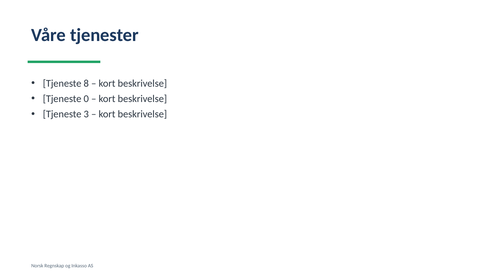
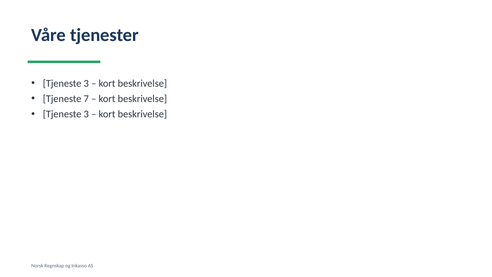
8: 8 -> 3 (86, 83)
0: 0 -> 7 (86, 99)
